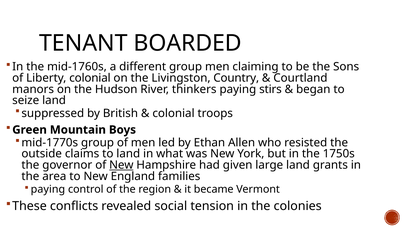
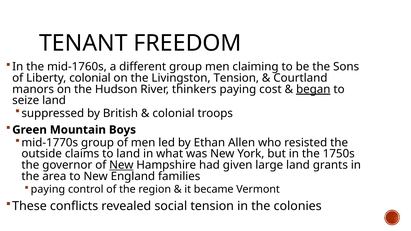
BOARDED: BOARDED -> FREEDOM (188, 43)
Livingston Country: Country -> Tension (236, 78)
stirs: stirs -> cost (270, 89)
began underline: none -> present (313, 89)
